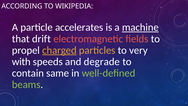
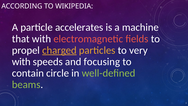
machine underline: present -> none (140, 27)
that drift: drift -> with (41, 39)
degrade: degrade -> focusing (102, 62)
same: same -> circle (58, 73)
